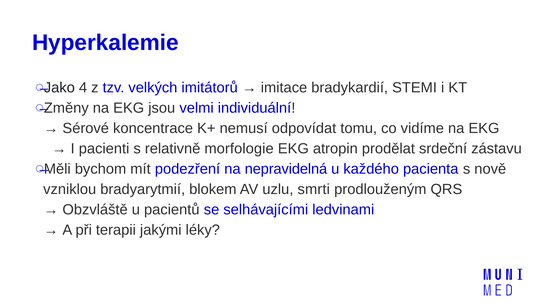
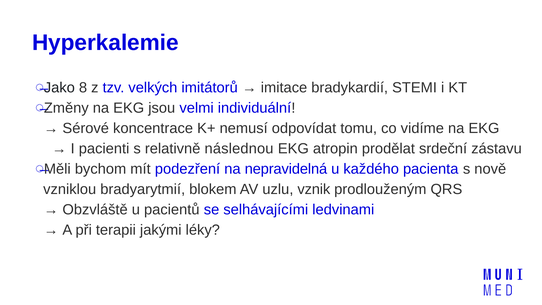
4: 4 -> 8 (83, 88)
morfologie: morfologie -> následnou (239, 149)
smrti: smrti -> vznik (314, 189)
